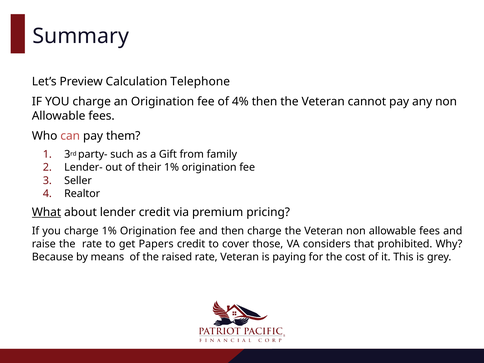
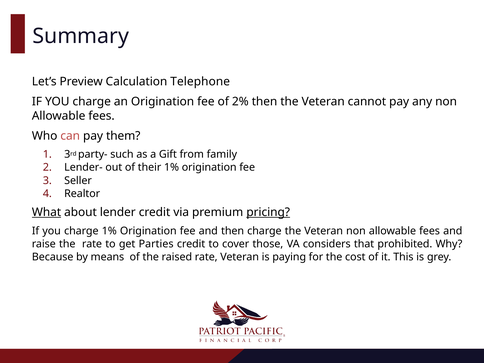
4%: 4% -> 2% (240, 102)
pricing underline: none -> present (268, 212)
Papers: Papers -> Parties (156, 244)
